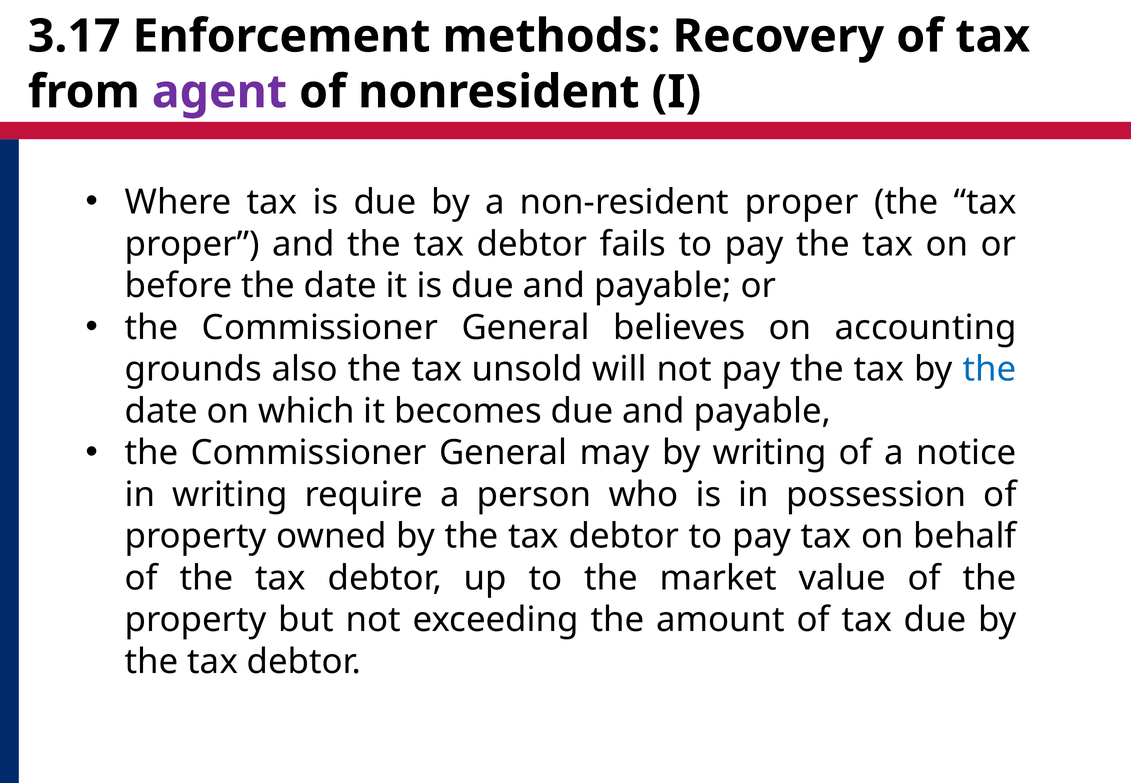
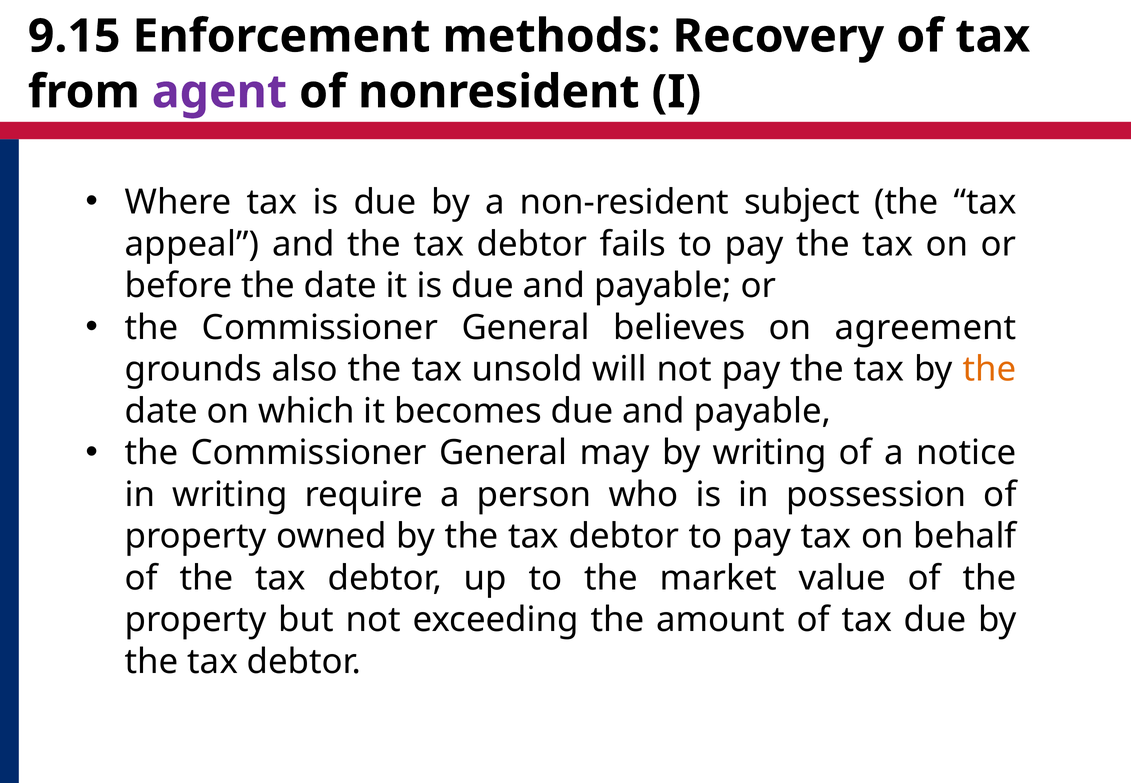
3.17: 3.17 -> 9.15 (74, 36)
non-resident proper: proper -> subject (802, 202)
proper: proper -> appeal (192, 244)
accounting: accounting -> agreement (926, 328)
the colour: blue -> orange (989, 369)
